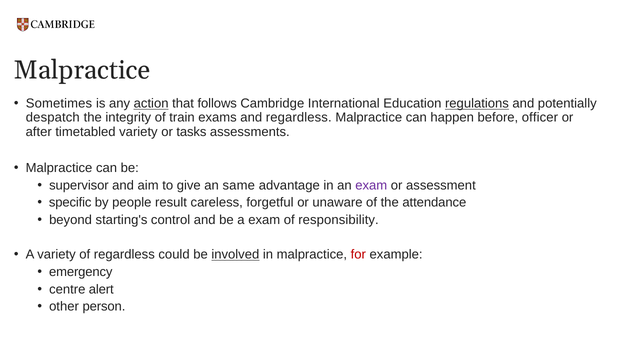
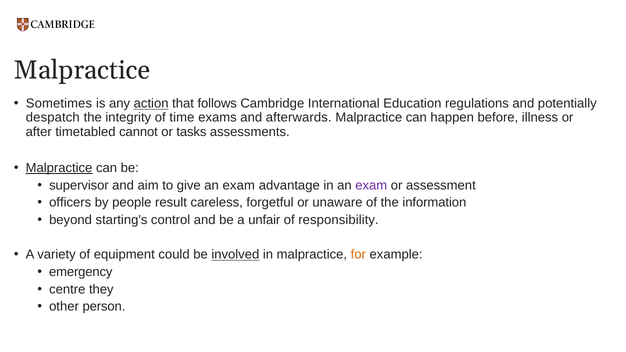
regulations underline: present -> none (477, 104)
train: train -> time (182, 118)
and regardless: regardless -> afterwards (299, 118)
officer: officer -> illness (540, 118)
timetabled variety: variety -> cannot (138, 132)
Malpractice underline: none -> present (59, 168)
give an same: same -> exam (239, 185)
specific: specific -> officers (70, 203)
attendance: attendance -> information (434, 203)
a exam: exam -> unfair (264, 220)
of regardless: regardless -> equipment (124, 255)
for colour: red -> orange (358, 255)
alert: alert -> they (101, 289)
